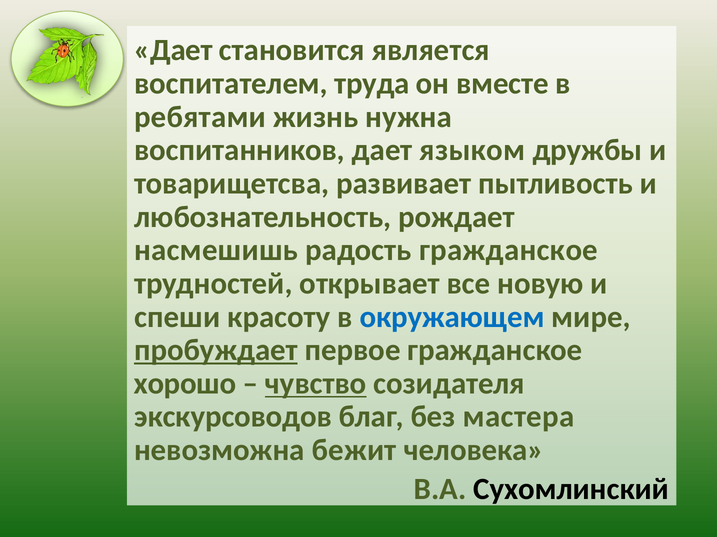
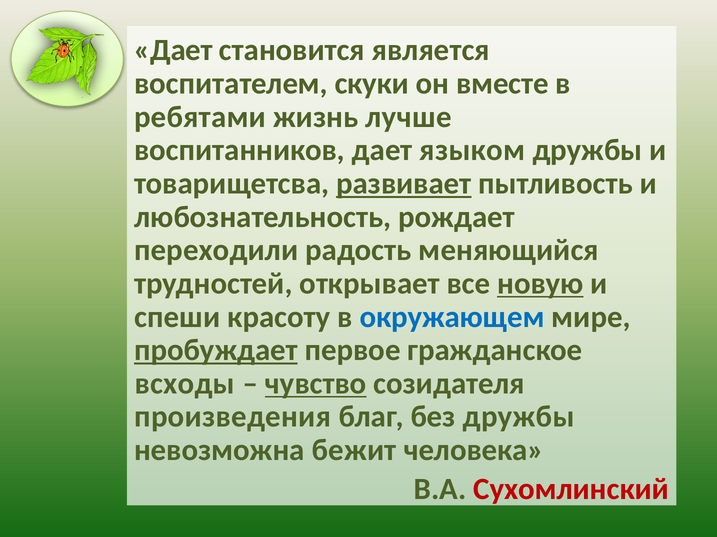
труда: труда -> скуки (372, 84)
нужна: нужна -> лучше (409, 117)
развивает underline: none -> present (404, 184)
насмешишь: насмешишь -> переходили (216, 251)
радость гражданское: гражданское -> меняющийся (509, 251)
новую underline: none -> present (540, 284)
хорошо: хорошо -> всходы (185, 384)
экскурсоводов: экскурсоводов -> произведения (233, 417)
без мастера: мастера -> дружбы (519, 417)
Сухомлинский colour: black -> red (571, 490)
